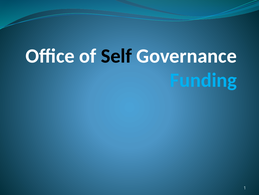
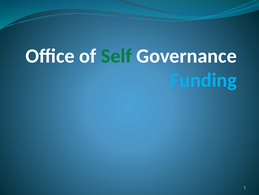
Self colour: black -> green (116, 56)
